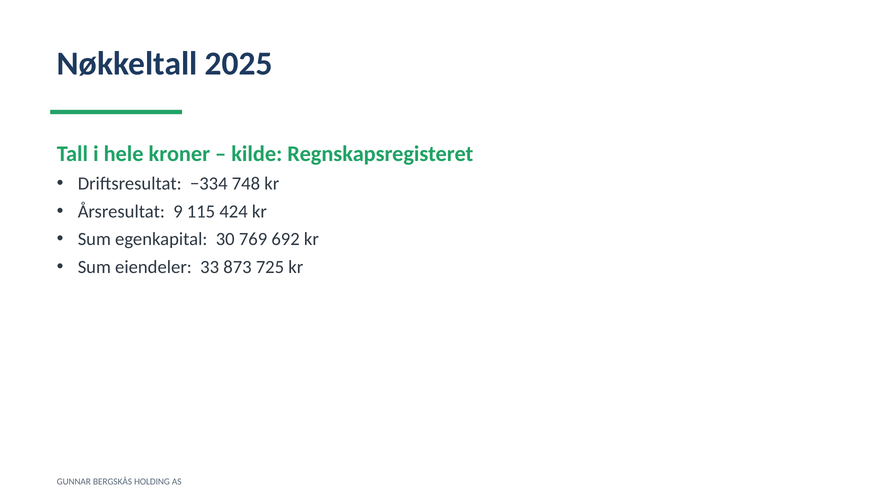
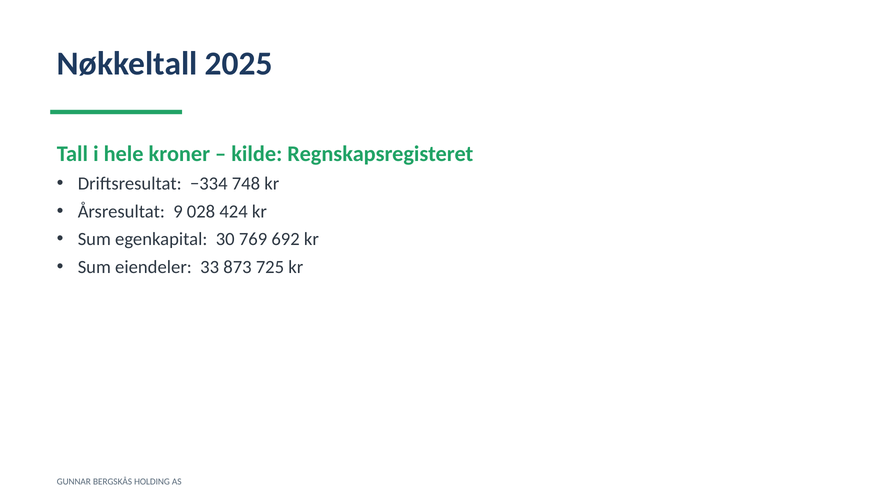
115: 115 -> 028 (201, 212)
